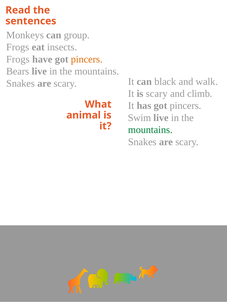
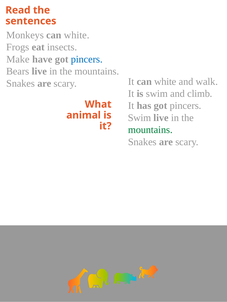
Monkeys can group: group -> white (77, 35)
Frogs: Frogs -> Make (18, 59)
pincers colour: orange -> blue (87, 59)
It can black: black -> white (165, 82)
is scary: scary -> swim (157, 94)
